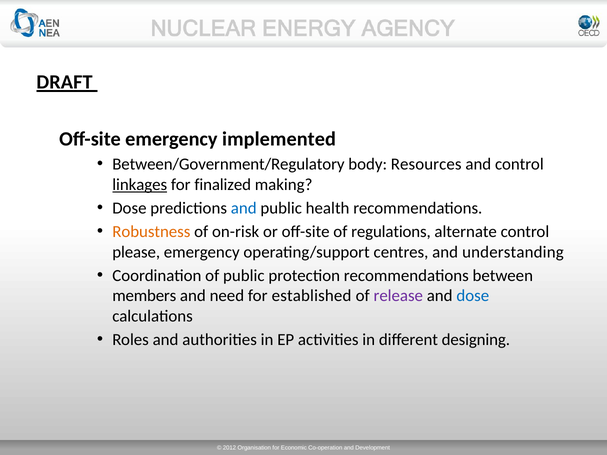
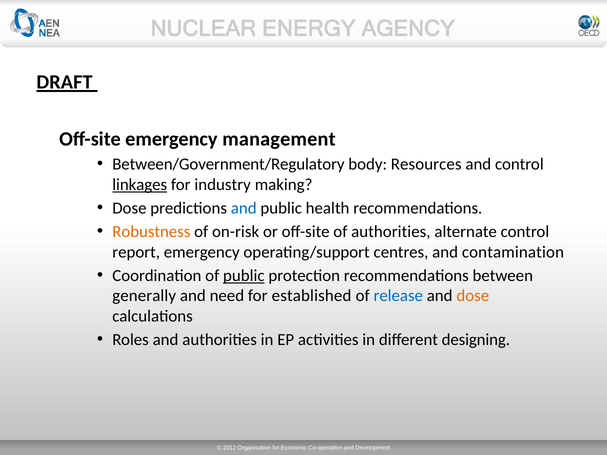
implemented: implemented -> management (279, 139)
finalized: finalized -> industry (223, 185)
of regulations: regulations -> authorities (391, 232)
please: please -> report (136, 252)
understanding: understanding -> contamination (513, 252)
public underline: none -> present (244, 276)
members: members -> generally (144, 296)
release colour: purple -> blue (398, 296)
dose colour: blue -> orange (473, 296)
